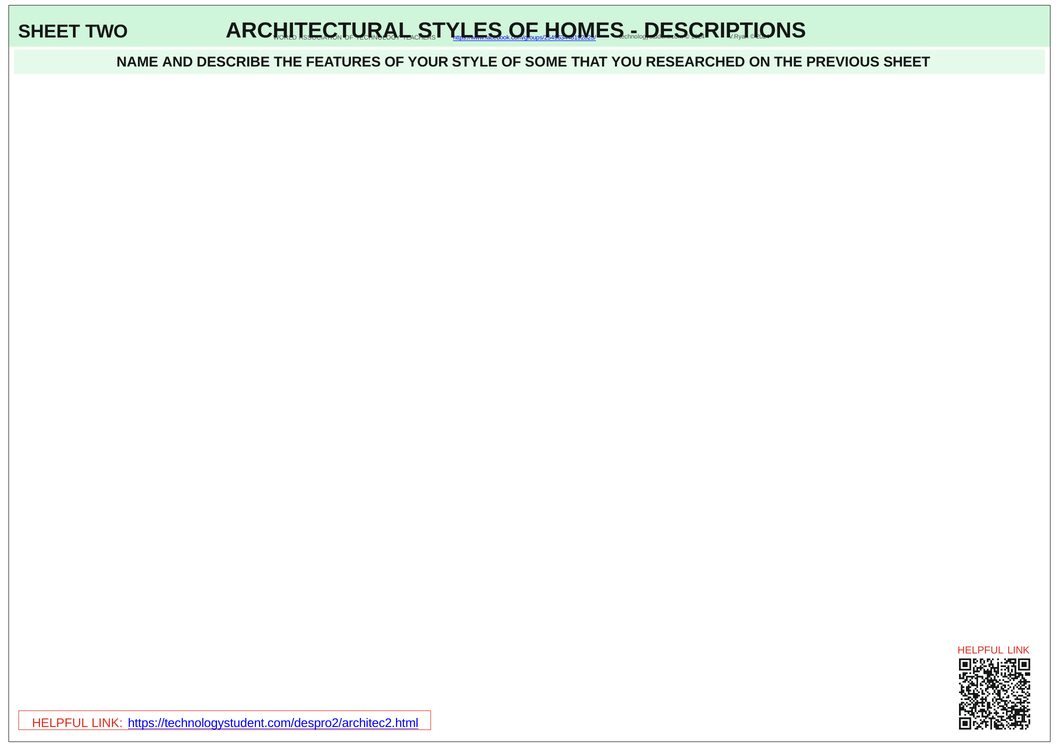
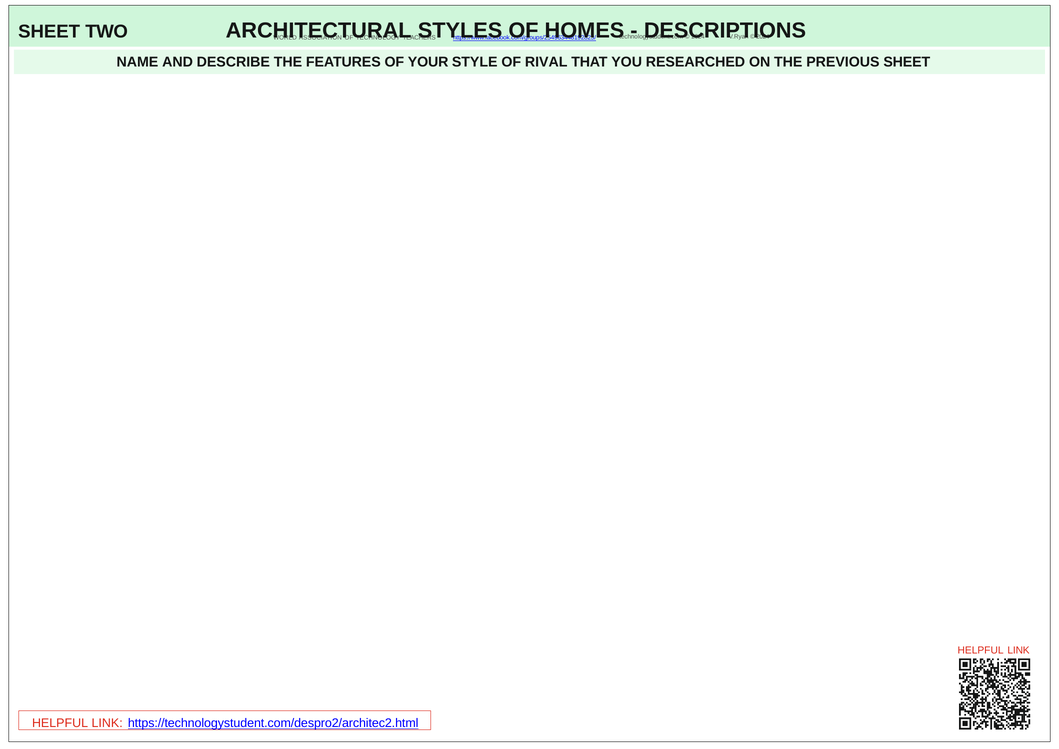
SOME: SOME -> RIVAL (546, 62)
